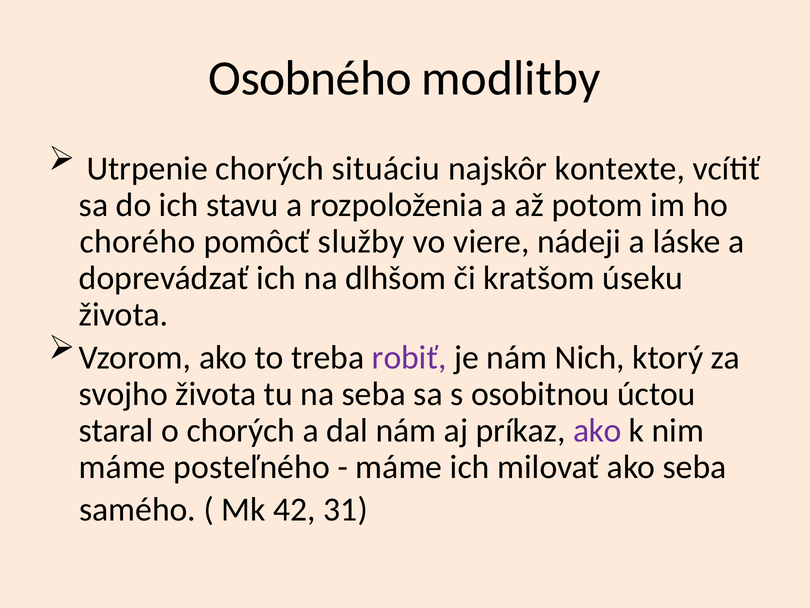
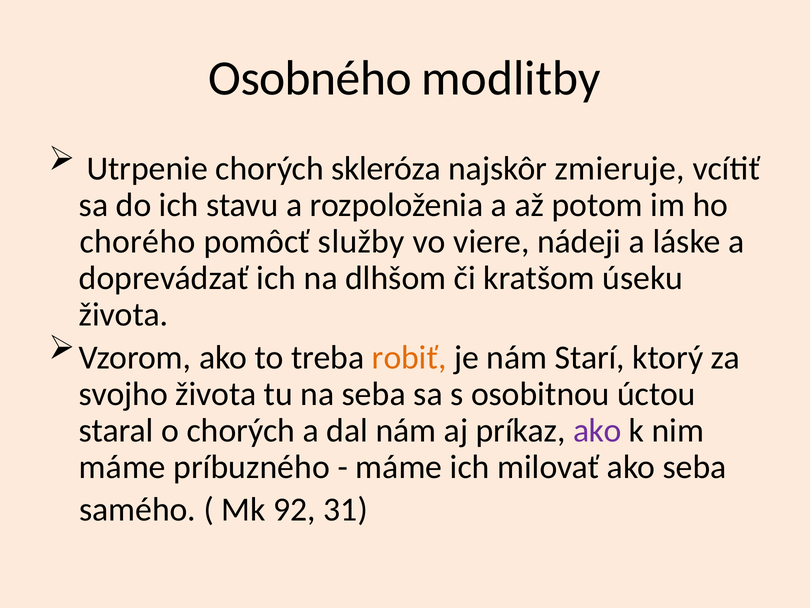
situáciu: situáciu -> skleróza (386, 168)
kontexte: kontexte -> zmieruje (620, 168)
robiť colour: purple -> orange (409, 357)
Nich: Nich -> Starí (590, 357)
posteľného: posteľného -> príbuzného (252, 466)
42: 42 -> 92 (294, 509)
